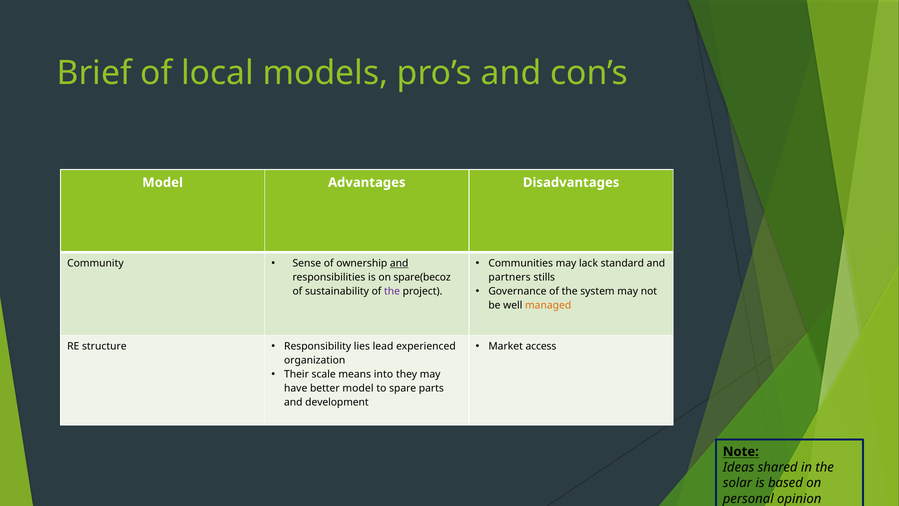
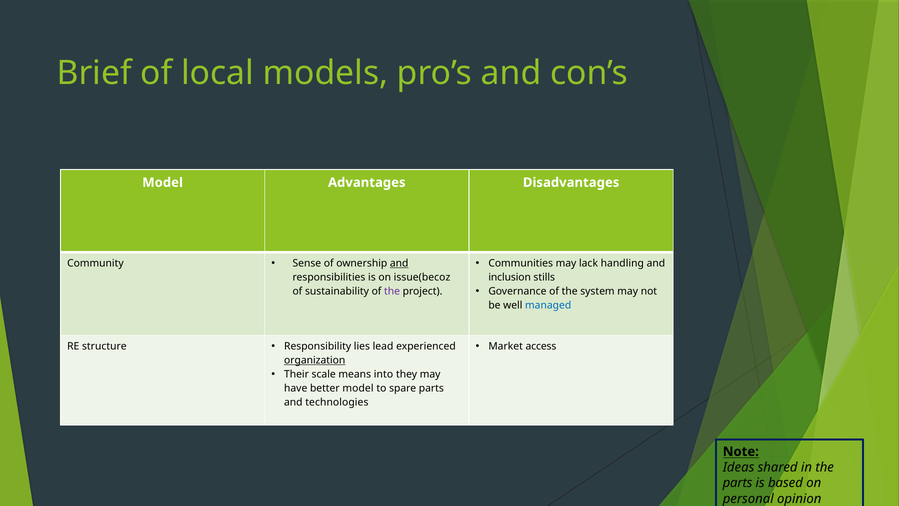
standard: standard -> handling (622, 263)
spare(becoz: spare(becoz -> issue(becoz (422, 277)
partners: partners -> inclusion (510, 277)
managed colour: orange -> blue (548, 305)
organization underline: none -> present (315, 360)
development: development -> technologies (337, 402)
solar: solar -> parts (738, 483)
